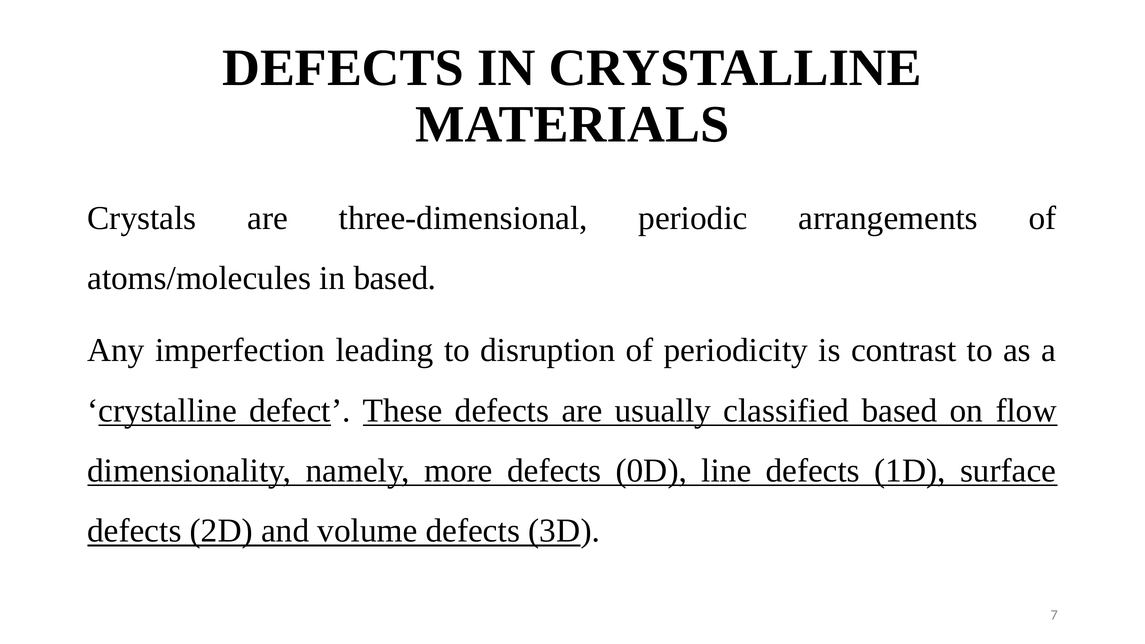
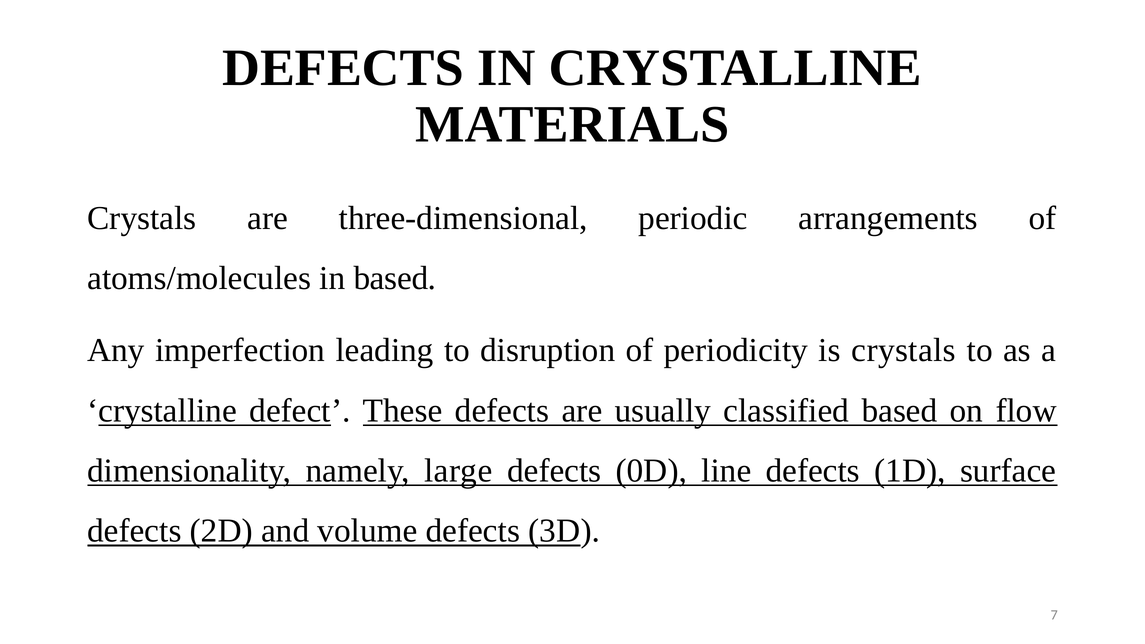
is contrast: contrast -> crystals (904, 350)
more: more -> large (458, 471)
